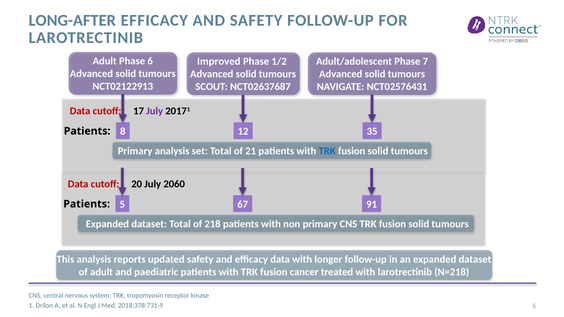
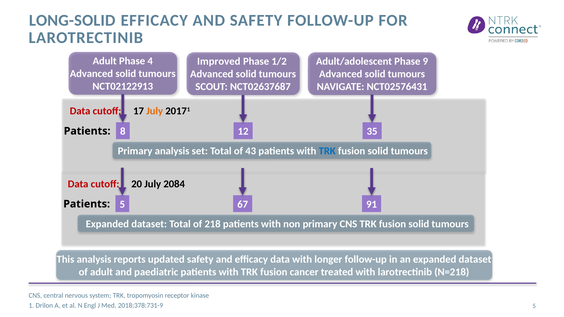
LONG-AFTER: LONG-AFTER -> LONG-SOLID (72, 20)
6: 6 -> 4 (150, 61)
7: 7 -> 9 (425, 62)
July colour: purple -> orange (155, 111)
21: 21 -> 43 (251, 151)
2060: 2060 -> 2084 (174, 184)
